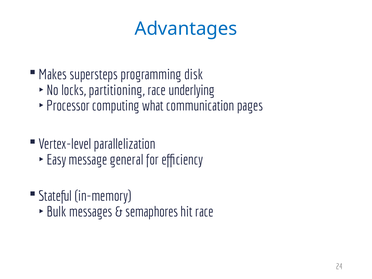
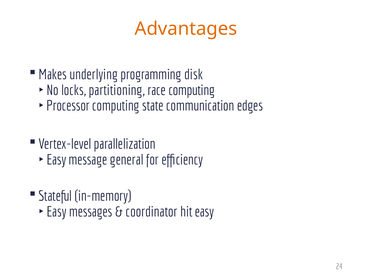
Advantages colour: blue -> orange (186, 29)
supersteps: supersteps -> underlying (94, 75)
race underlying: underlying -> computing (192, 90)
what: what -> state (153, 106)
pages: pages -> edges (250, 106)
Bulk: Bulk -> Easy (57, 212)
semaphores: semaphores -> coordinator (152, 212)
hit race: race -> easy (204, 212)
